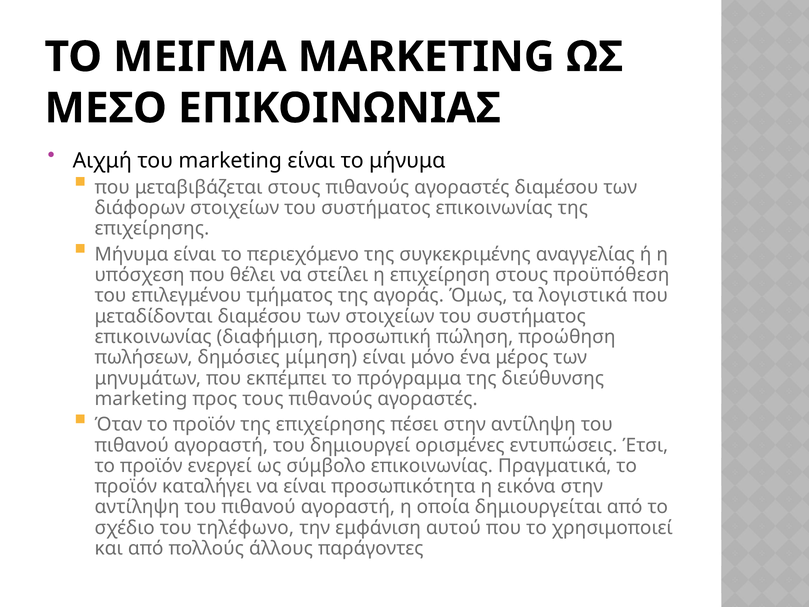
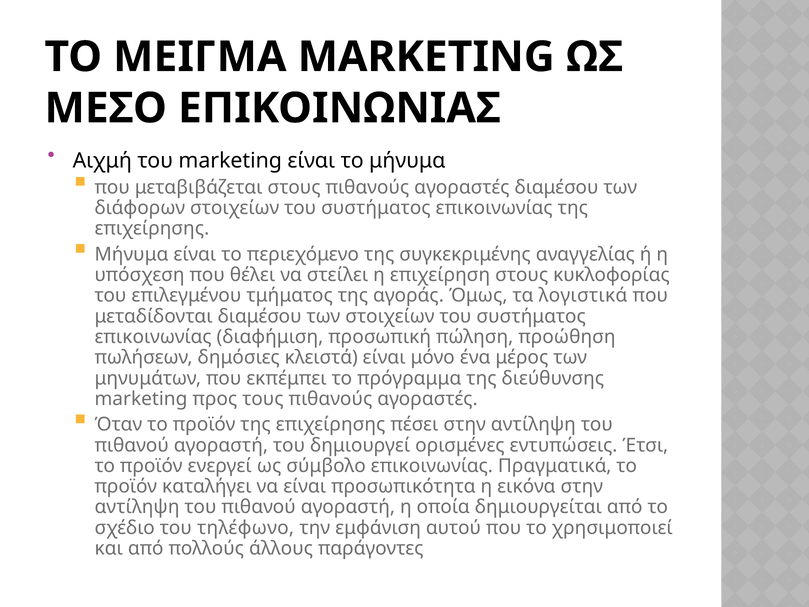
προϋπόθεση: προϋπόθεση -> κυκλοφορίας (611, 275)
μίμηση: μίμηση -> κλειστά (321, 357)
